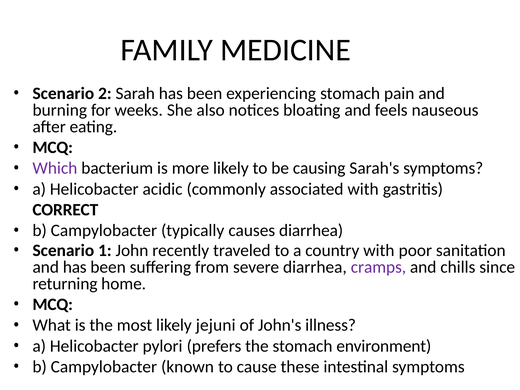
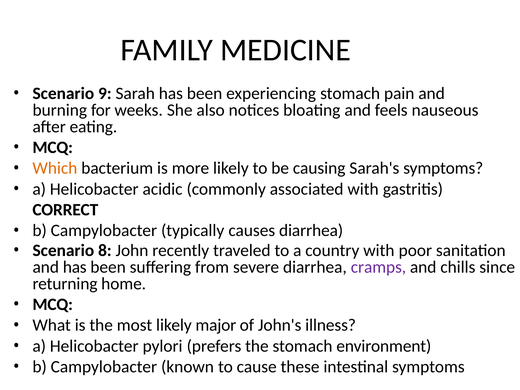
2: 2 -> 9 (105, 93)
Which colour: purple -> orange (55, 168)
1: 1 -> 8 (105, 250)
jejuni: jejuni -> major (216, 325)
